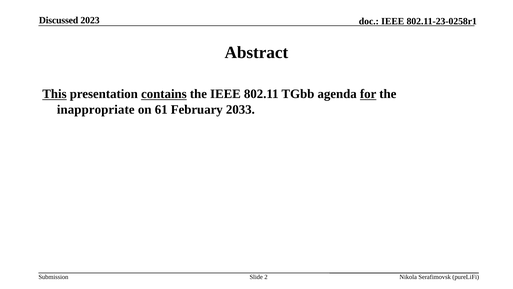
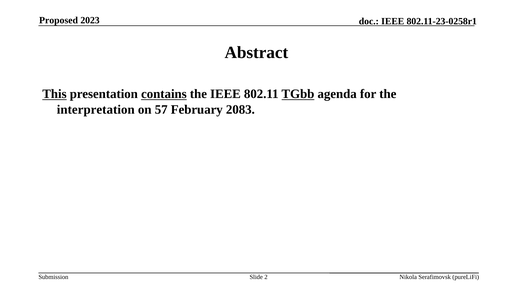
Discussed: Discussed -> Proposed (59, 20)
TGbb underline: none -> present (298, 94)
for underline: present -> none (368, 94)
inappropriate: inappropriate -> interpretation (96, 109)
61: 61 -> 57 (161, 109)
2033: 2033 -> 2083 (240, 109)
